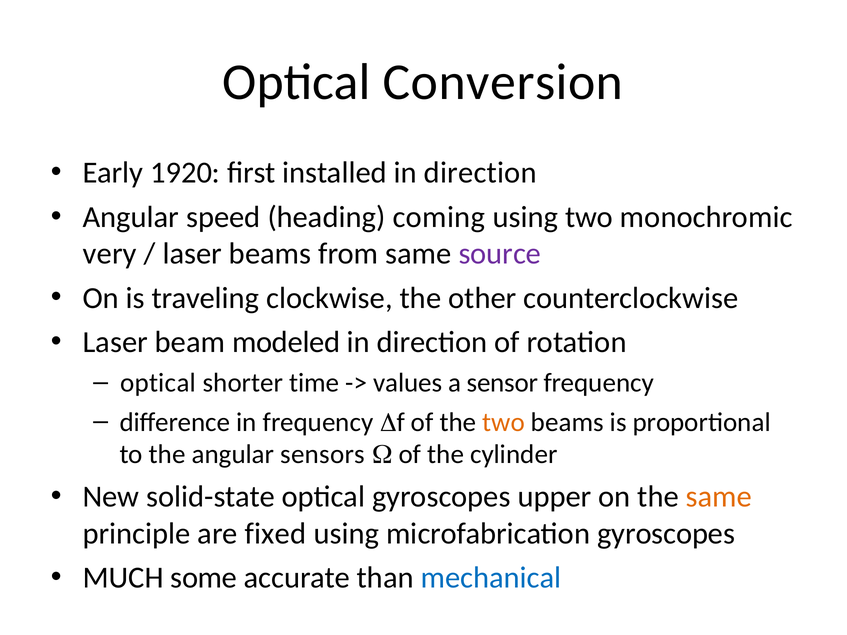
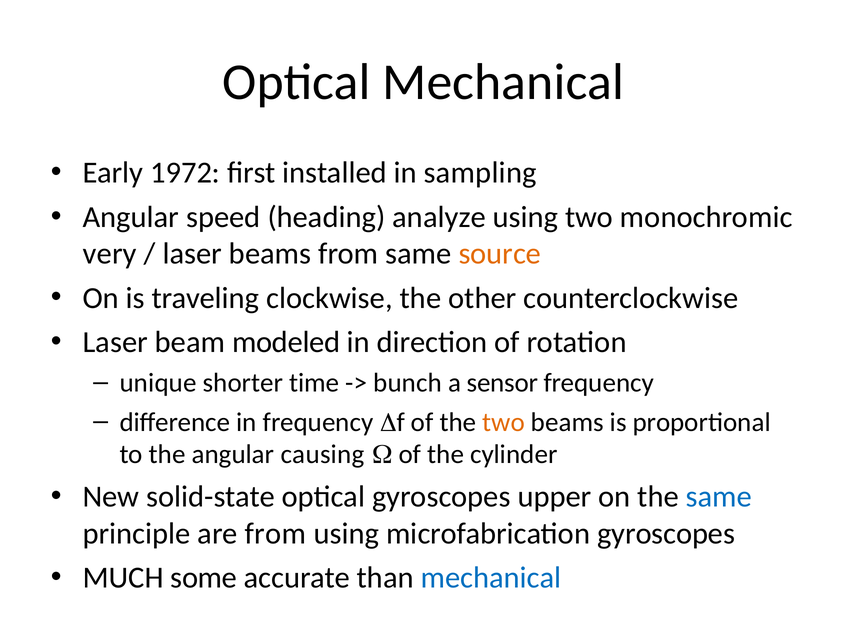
Optical Conversion: Conversion -> Mechanical (503, 82)
1920: 1920 -> 1972 (185, 173)
installed in direction: direction -> sampling (480, 173)
coming: coming -> analyze (439, 217)
source colour: purple -> orange (500, 254)
optical: optical -> unique (158, 383)
values: values -> bunch (408, 383)
sensors: sensors -> causing (323, 455)
same colour: orange -> blue (719, 497)
are fixed: fixed -> from (276, 534)
